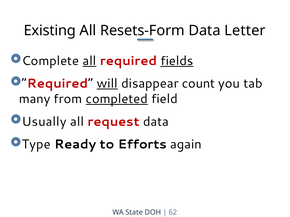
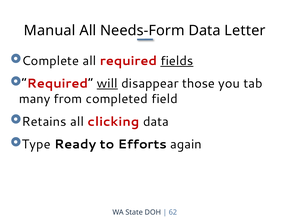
Existing: Existing -> Manual (50, 31)
Resets-Form: Resets-Form -> Needs-Form (142, 31)
all underline: present -> none (89, 61)
count: count -> those (198, 84)
completed underline: present -> none (117, 99)
Usually: Usually -> Retains (44, 122)
request: request -> clicking (113, 122)
